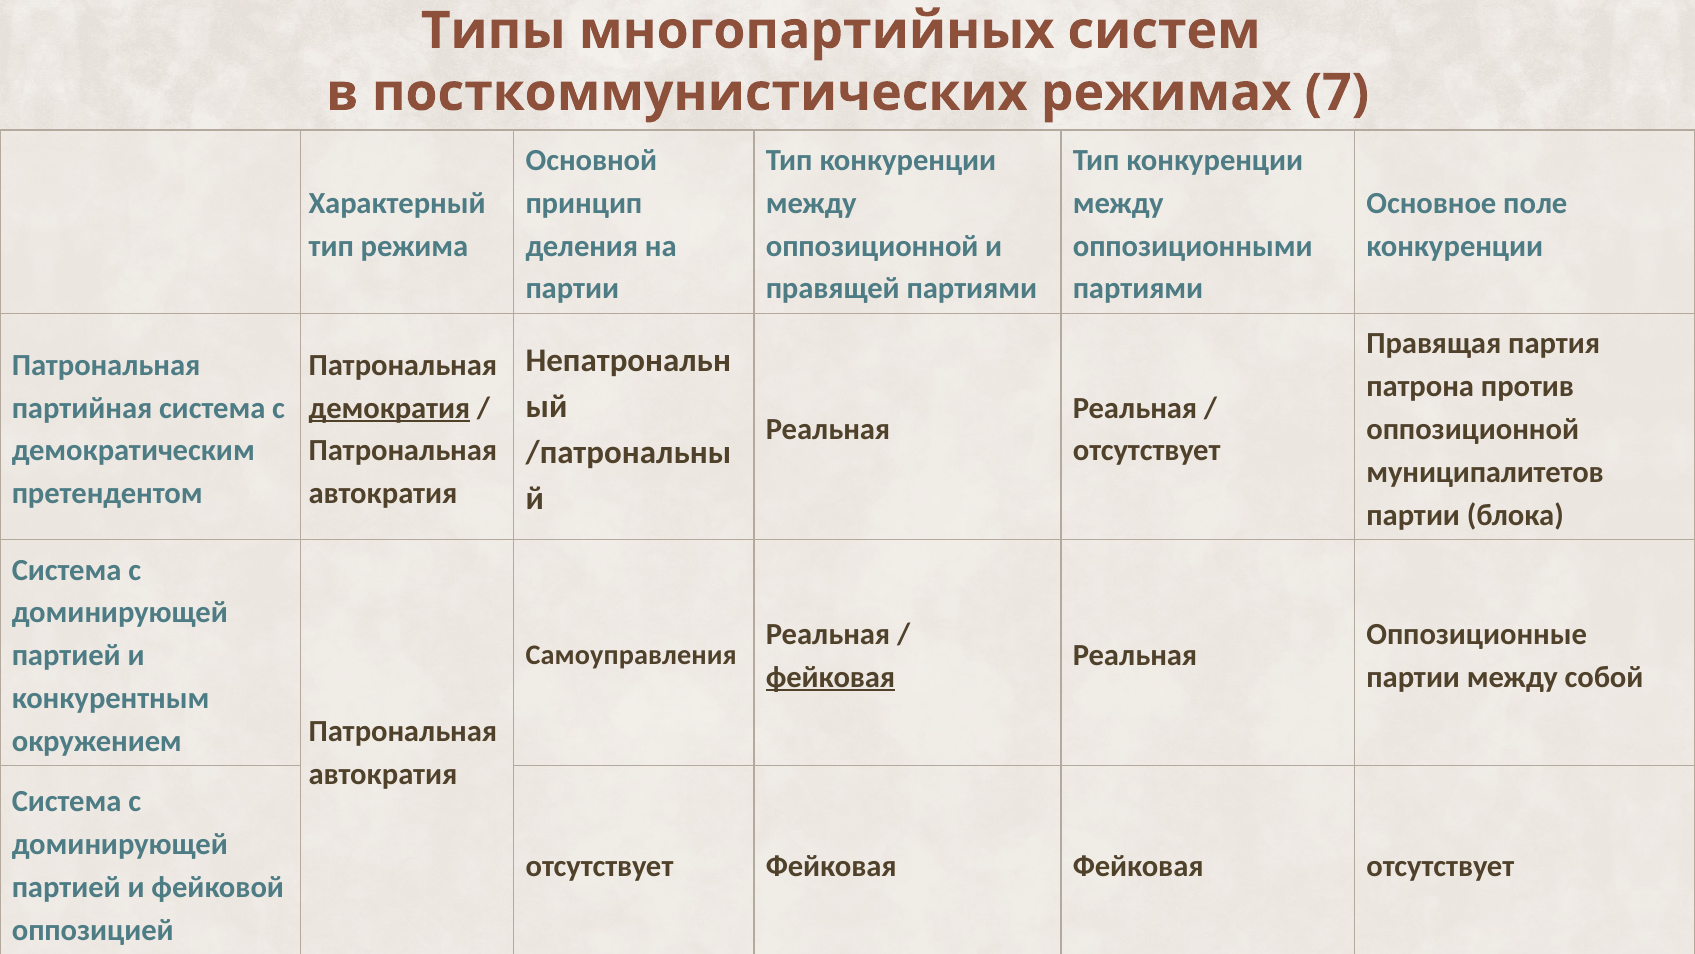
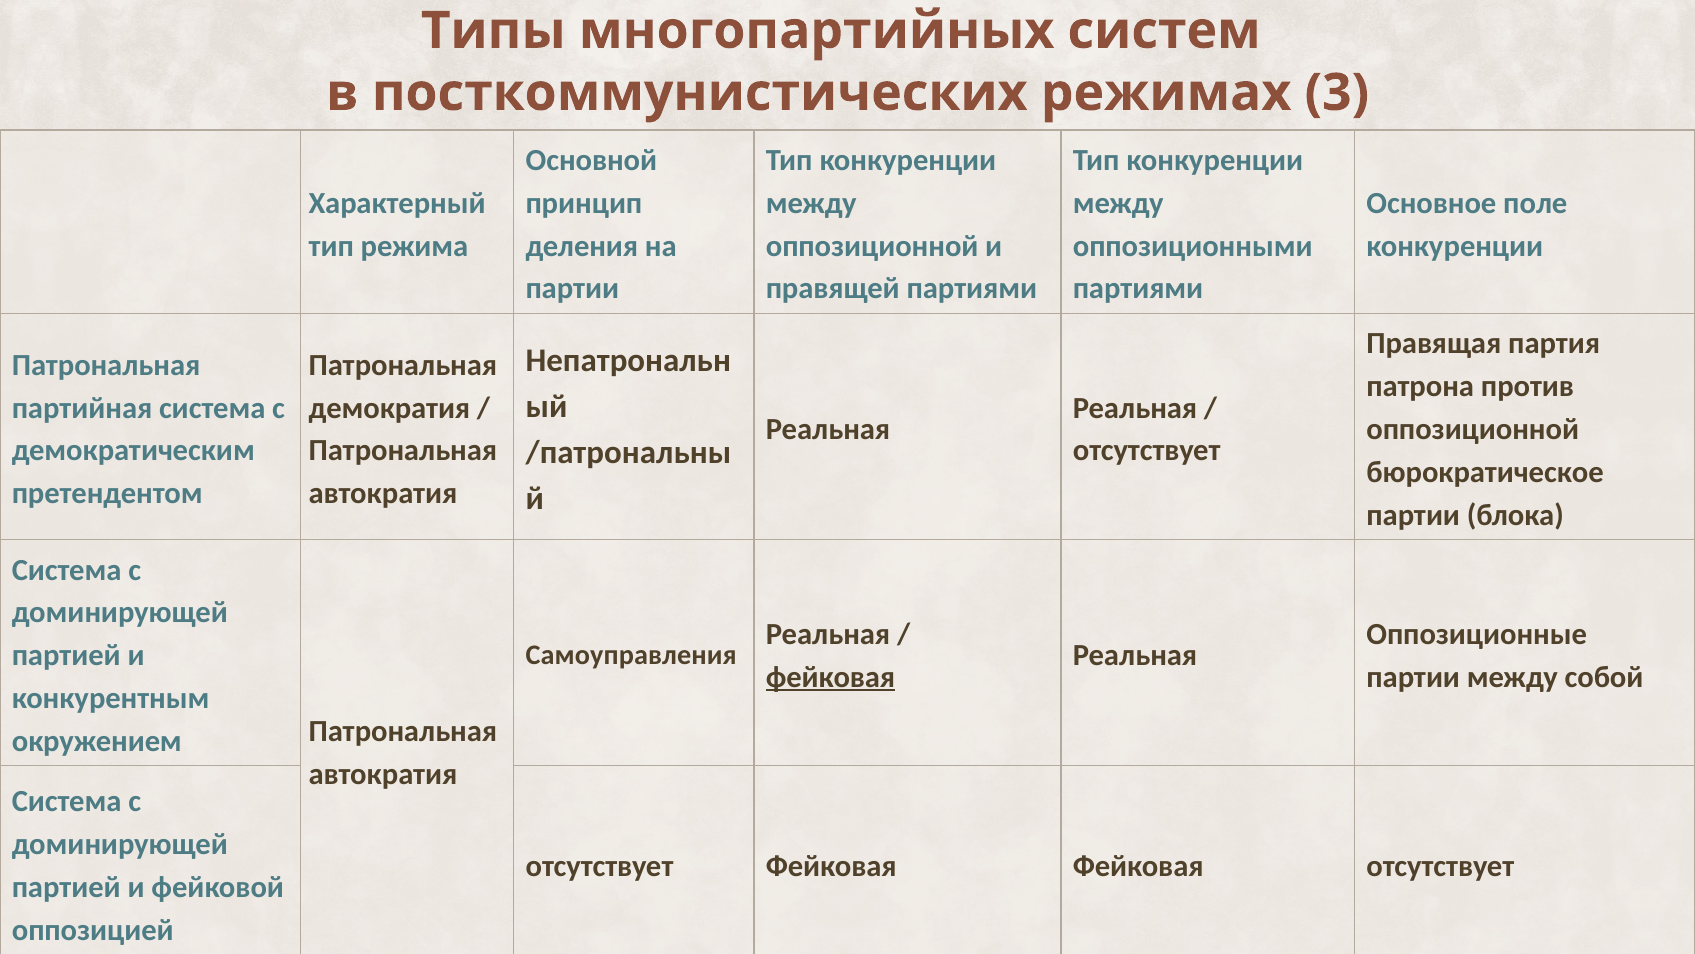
7: 7 -> 3 (1337, 93)
демократия underline: present -> none (389, 408)
муниципалитетов: муниципалитетов -> бюрократическое (1485, 472)
